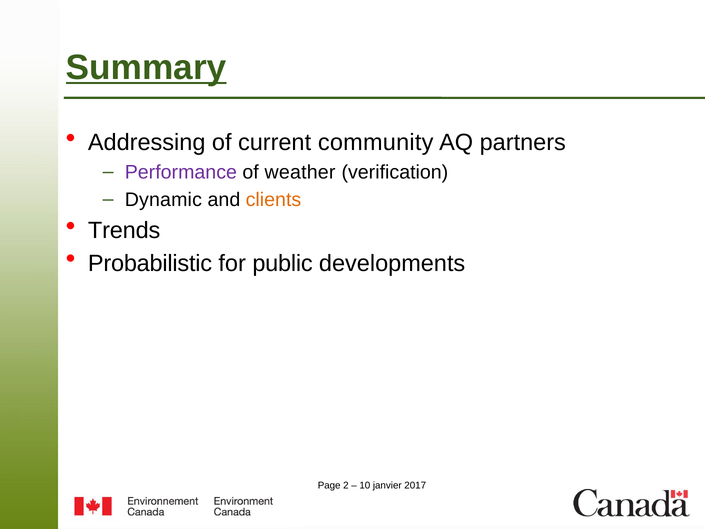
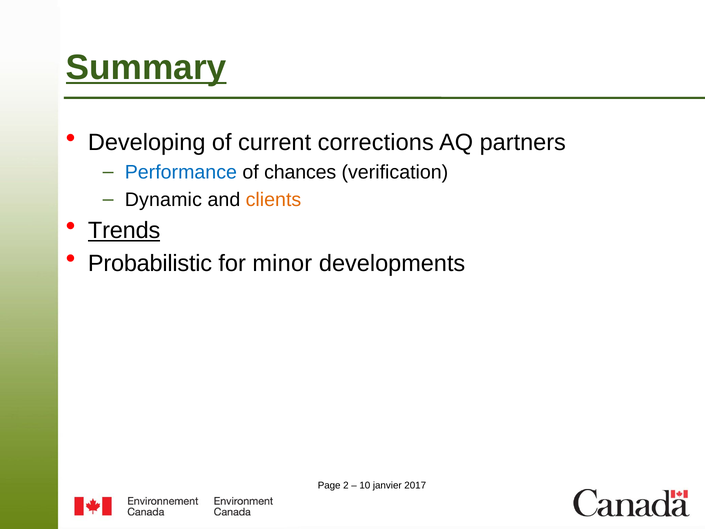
Addressing: Addressing -> Developing (147, 143)
community: community -> corrections (376, 143)
Performance colour: purple -> blue (181, 172)
weather: weather -> chances (300, 172)
Trends underline: none -> present (124, 230)
public: public -> minor (282, 263)
